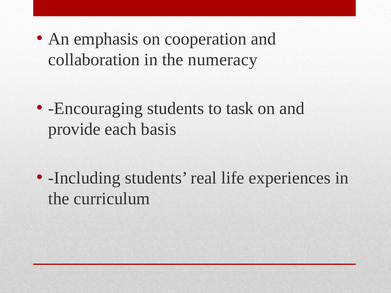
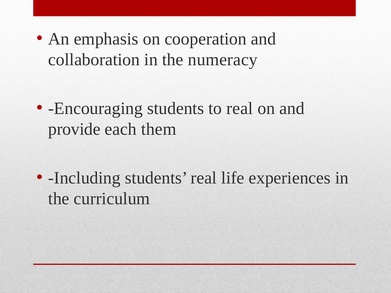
to task: task -> real (240, 108)
basis: basis -> them (159, 129)
